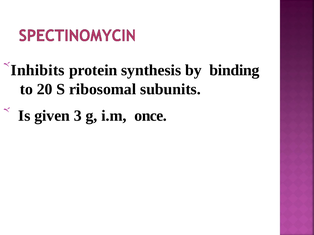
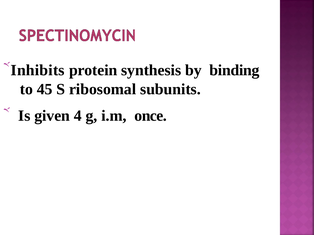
20: 20 -> 45 (45, 89)
3: 3 -> 4 (78, 116)
